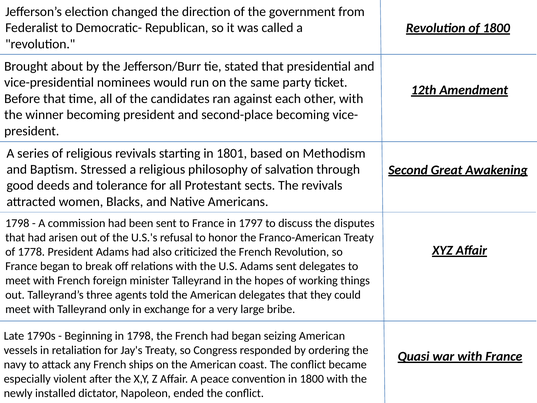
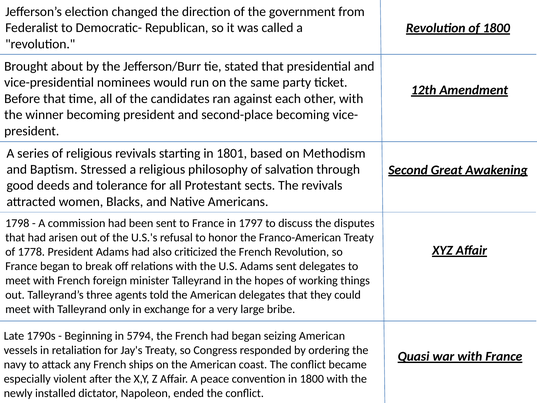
in 1798: 1798 -> 5794 (140, 336)
